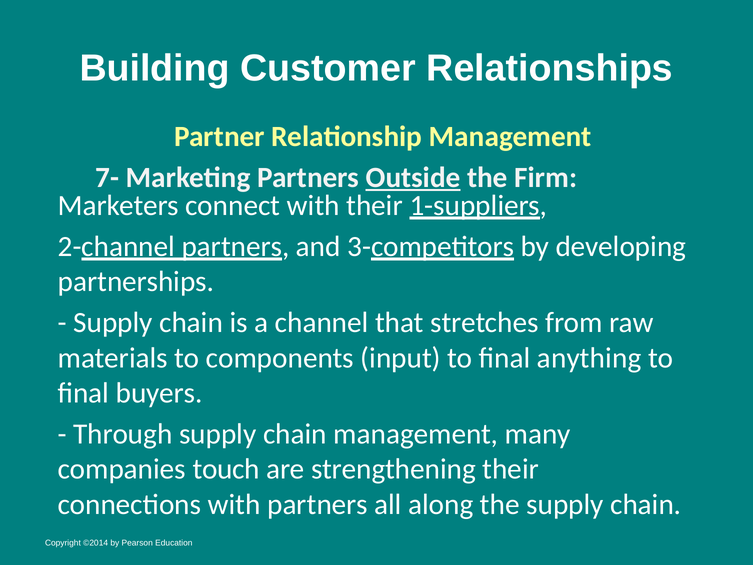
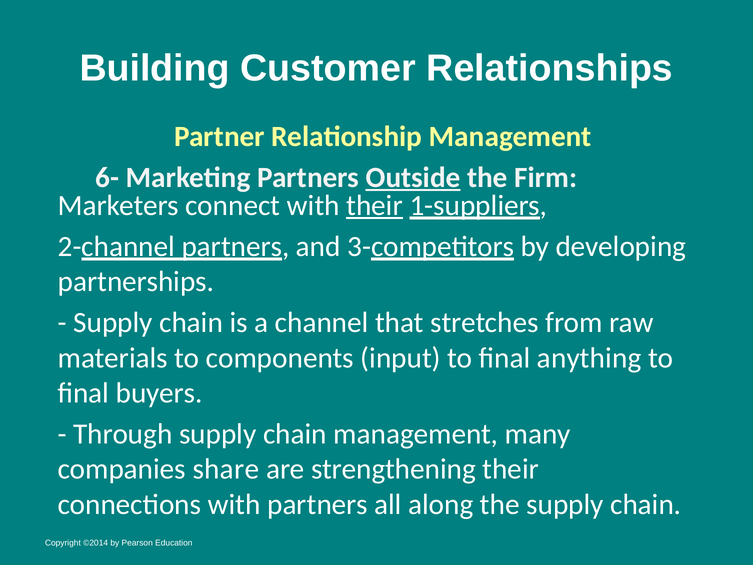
7-: 7- -> 6- (107, 177)
their underline: none -> present (375, 205)
touch: touch -> share (226, 469)
